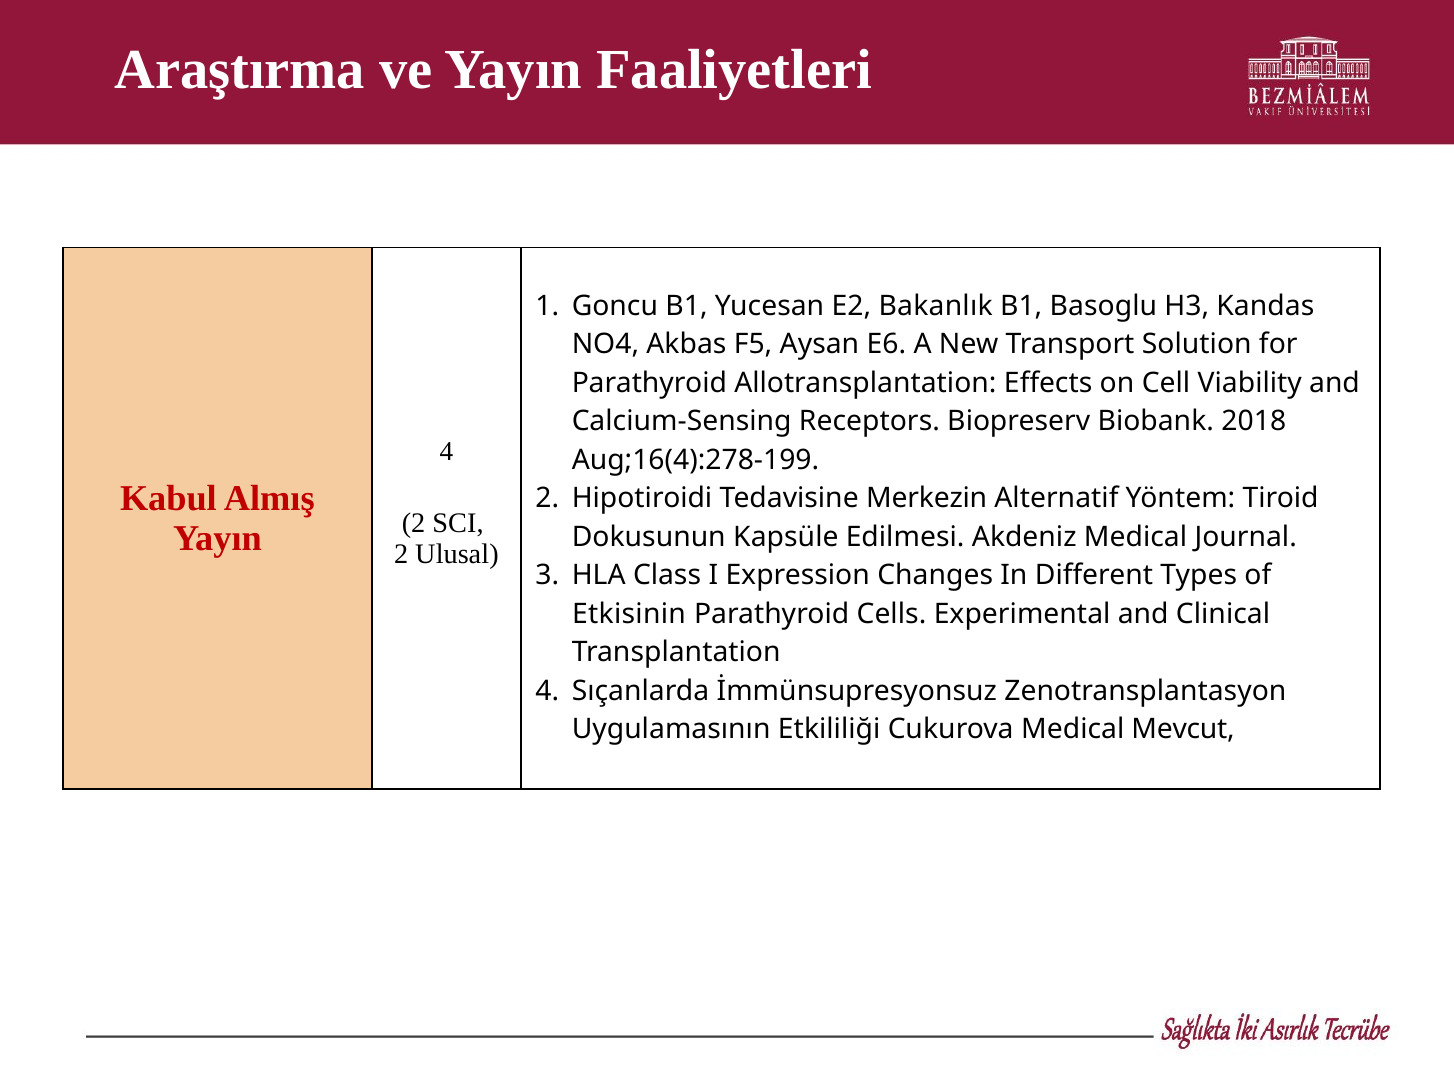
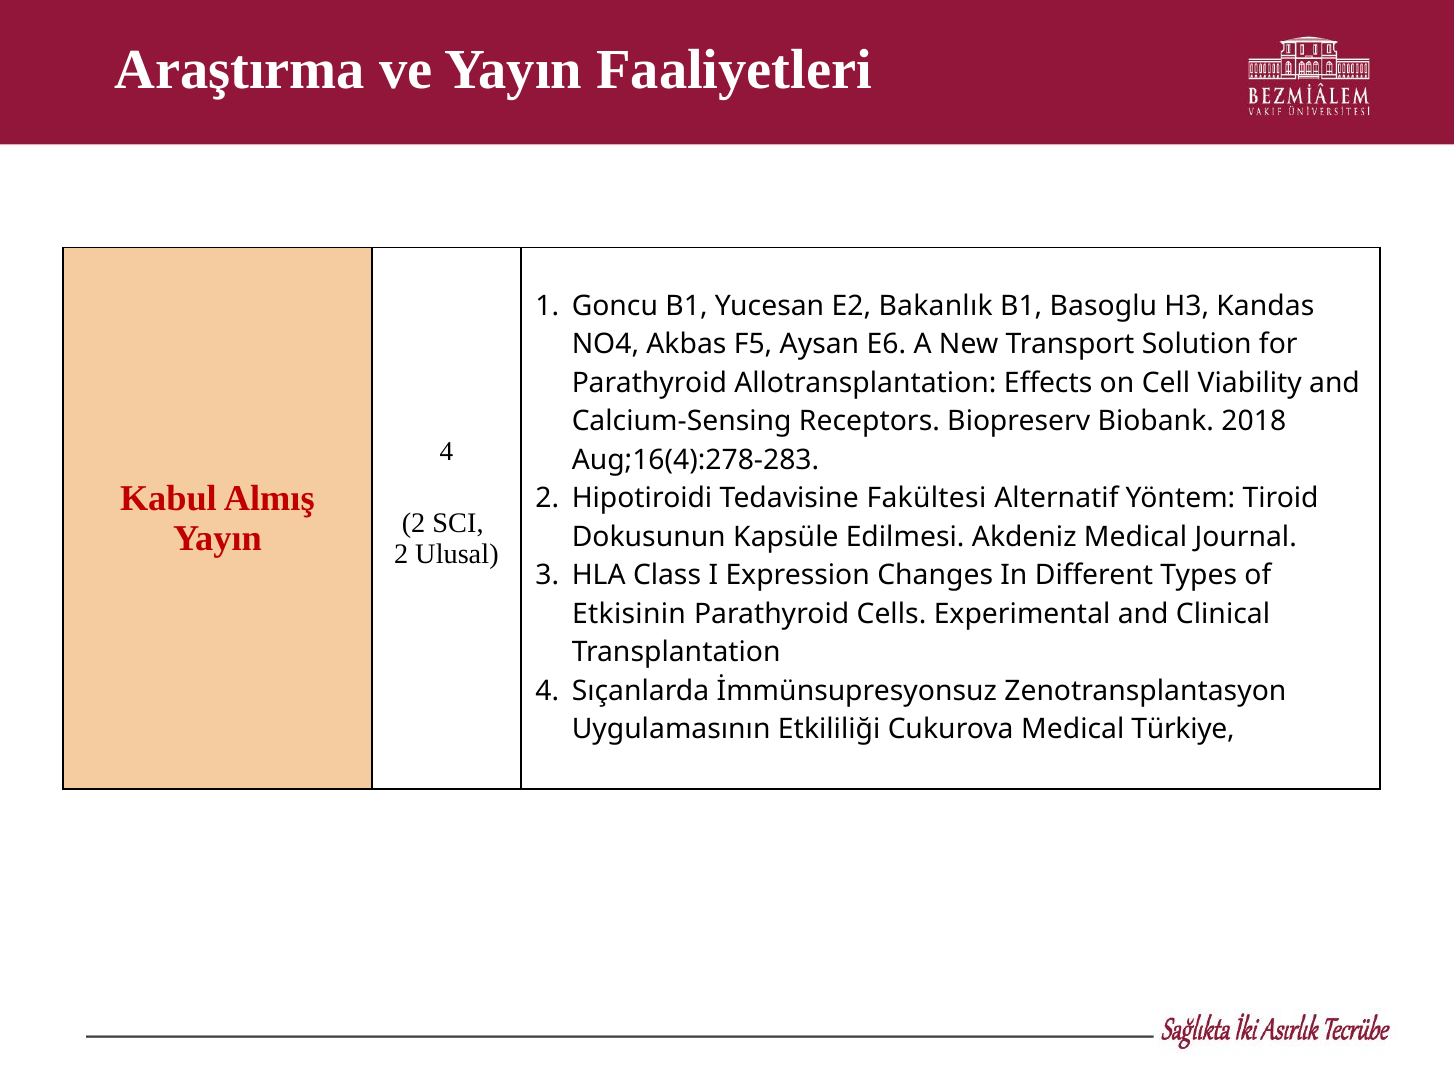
Aug;16(4):278-199: Aug;16(4):278-199 -> Aug;16(4):278-283 (695, 460)
Merkezin: Merkezin -> Fakültesi (926, 499)
Mevcut: Mevcut -> Türkiye (1183, 730)
